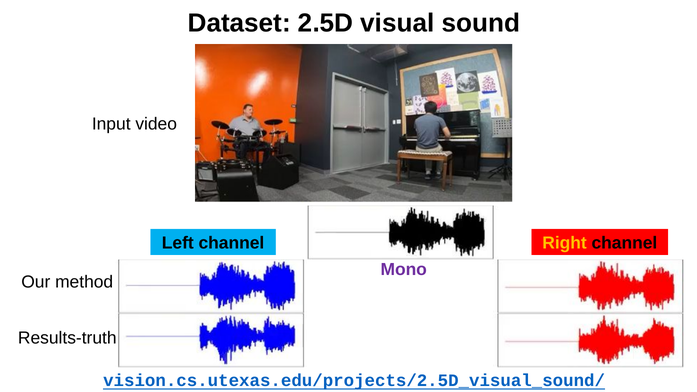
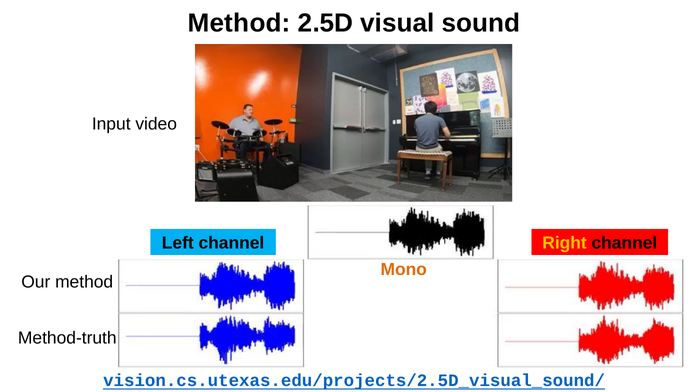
Dataset: Dataset -> Method (239, 23)
Mono colour: purple -> orange (404, 270)
Results-truth: Results-truth -> Method-truth (67, 338)
